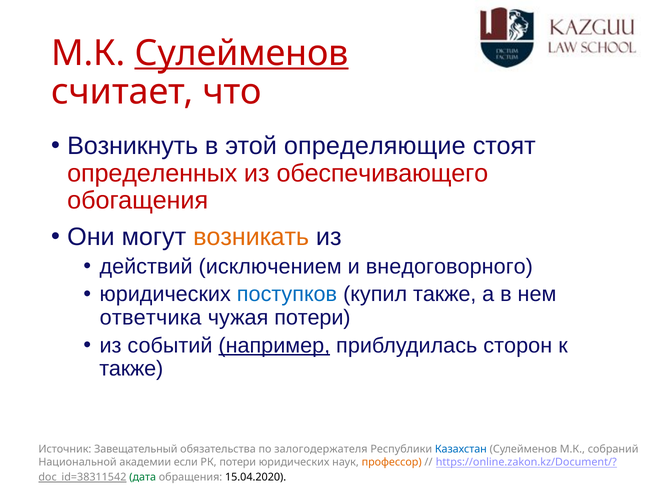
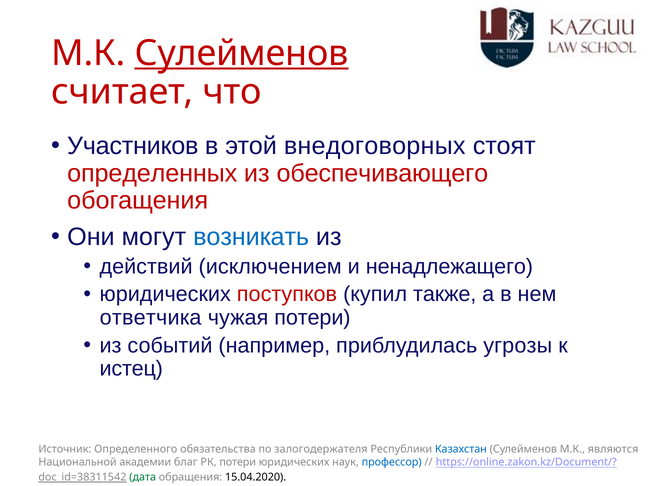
Возникнуть: Возникнуть -> Участников (133, 146)
определяющие: определяющие -> внедоговорных (375, 146)
возникать colour: orange -> blue (251, 237)
внедоговорного: внедоговорного -> ненадлежащего (449, 267)
поступков colour: blue -> red (287, 294)
например underline: present -> none (274, 345)
сторон: сторон -> угрозы (518, 345)
также: также -> истец (131, 369)
Завещательный: Завещательный -> Определенного (136, 449)
собраний: собраний -> являются (613, 449)
если: если -> благ (186, 462)
профессор colour: orange -> blue (392, 462)
